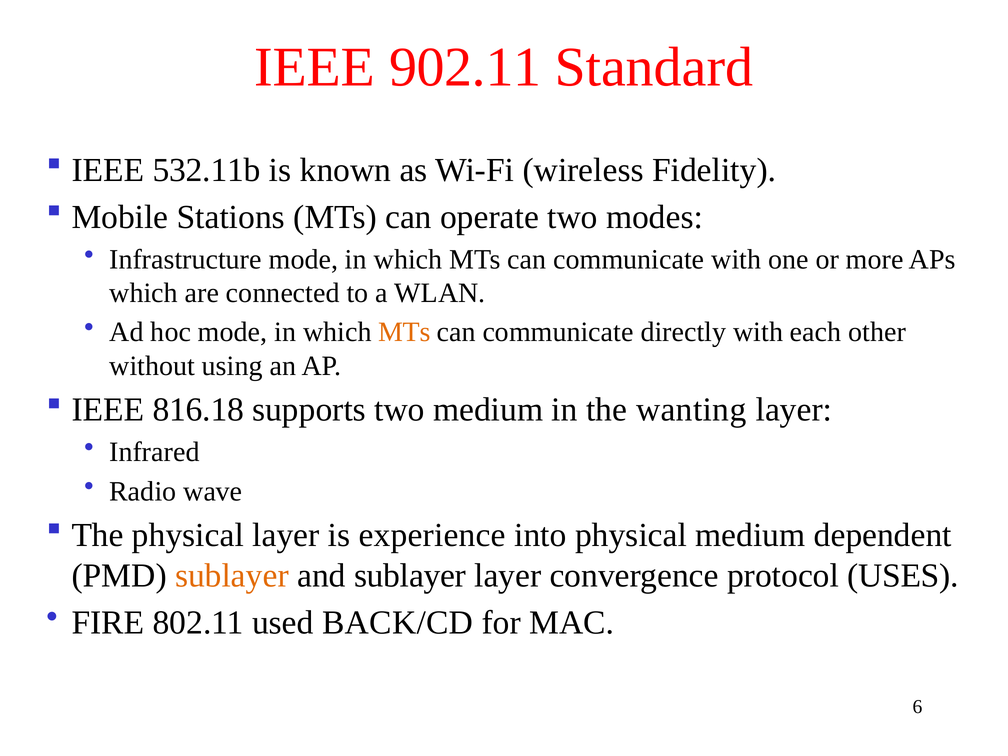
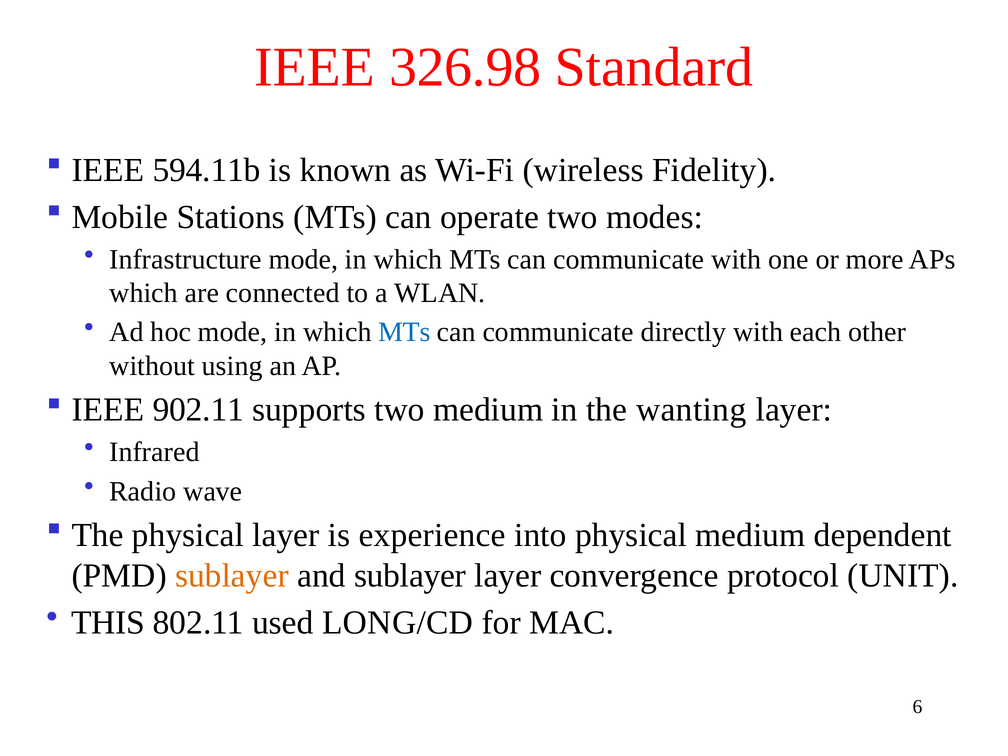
902.11: 902.11 -> 326.98 (465, 67)
532.11b: 532.11b -> 594.11b (207, 170)
MTs colour: orange -> blue (404, 332)
816.18: 816.18 -> 902.11 (198, 410)
USES: USES -> UNIT (903, 576)
FIRE: FIRE -> THIS (108, 623)
BACK/CD: BACK/CD -> LONG/CD (398, 623)
